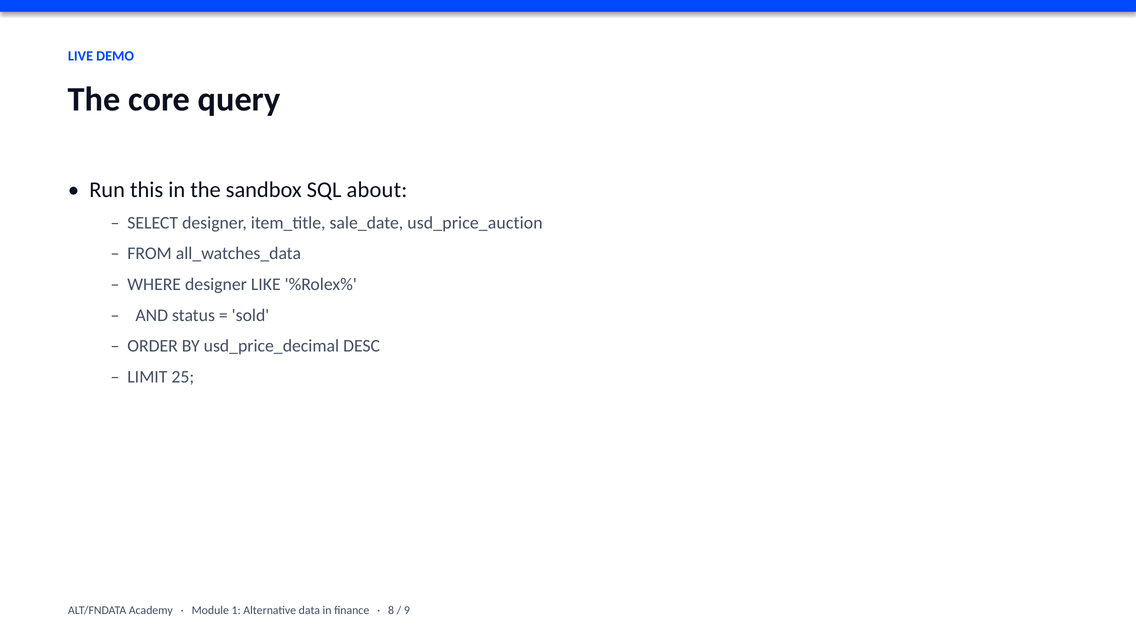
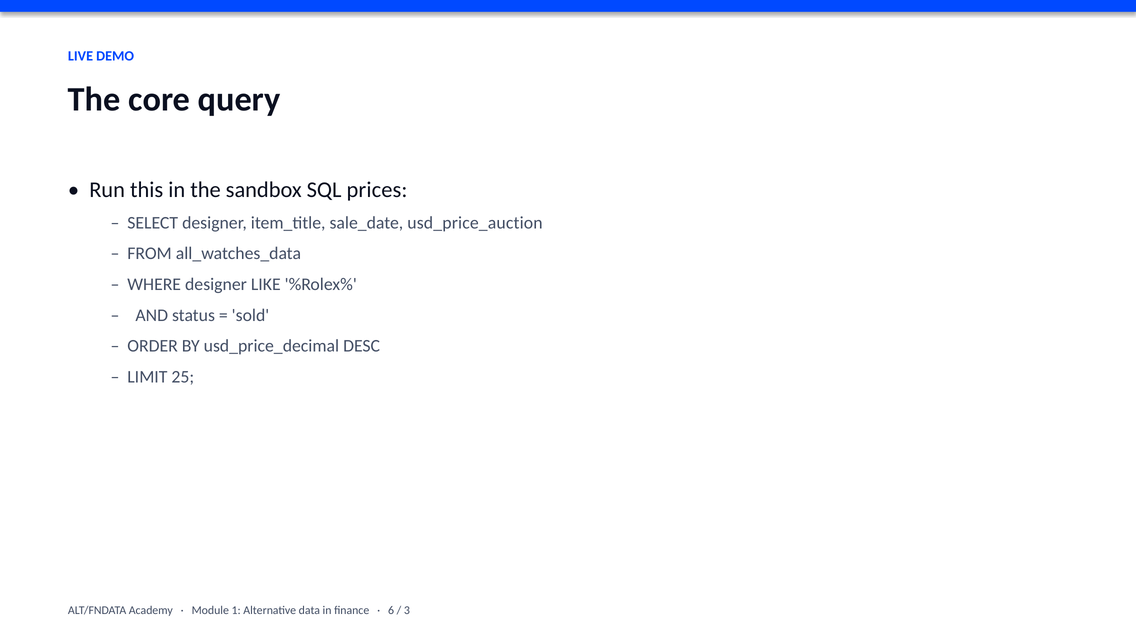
about: about -> prices (377, 190)
8: 8 -> 6 (391, 610)
9: 9 -> 3 (407, 610)
